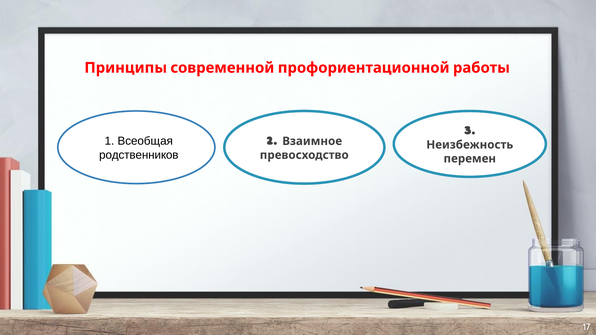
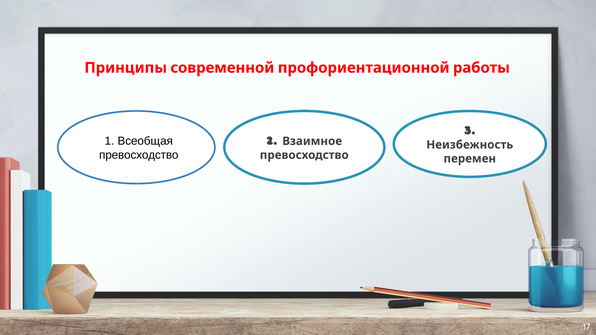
родственников: родственников -> превосходство (139, 155)
